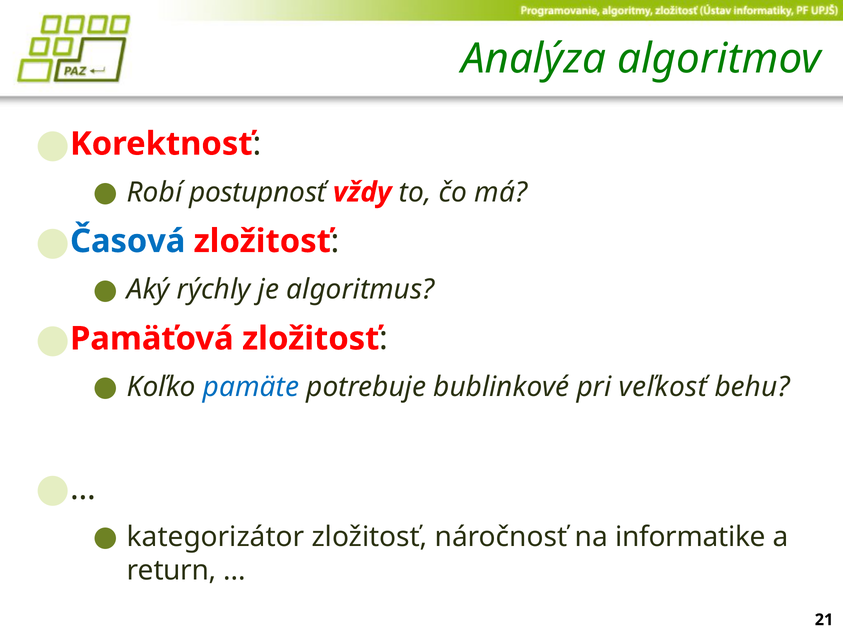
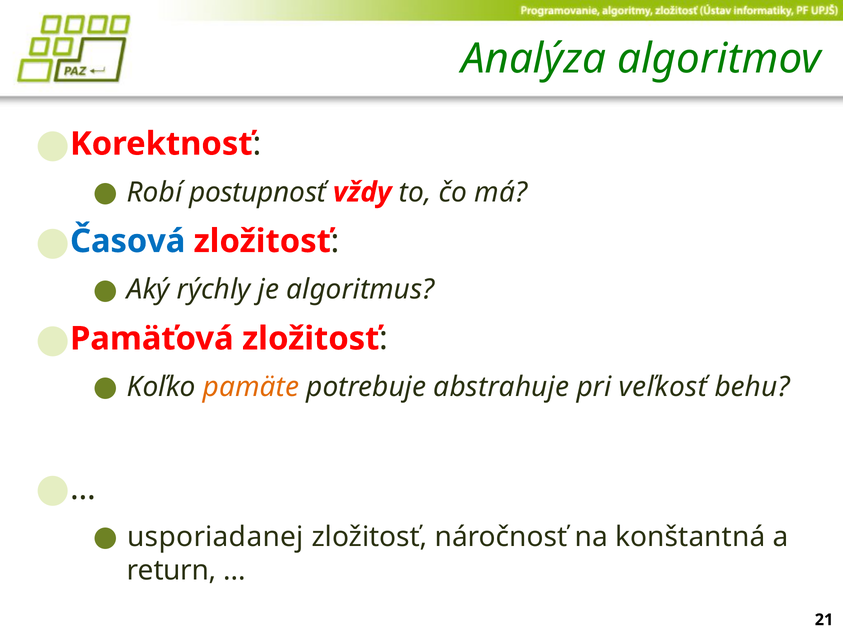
pamäte colour: blue -> orange (251, 387)
bublinkové: bublinkové -> abstrahuje (501, 387)
kategorizátor: kategorizátor -> usporiadanej (215, 537)
informatike: informatike -> konštantná (690, 537)
